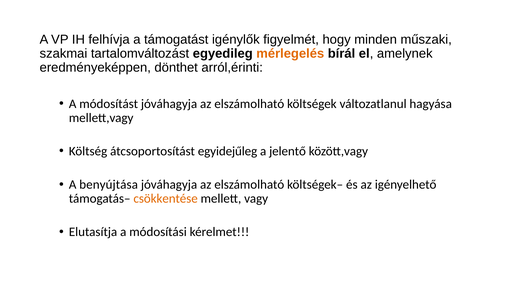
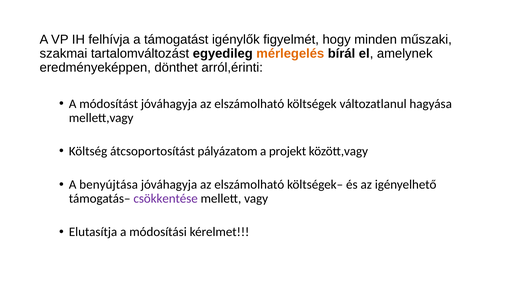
egyidejűleg: egyidejűleg -> pályázatom (228, 151)
jelentő: jelentő -> projekt (288, 151)
csökkentése colour: orange -> purple (166, 199)
